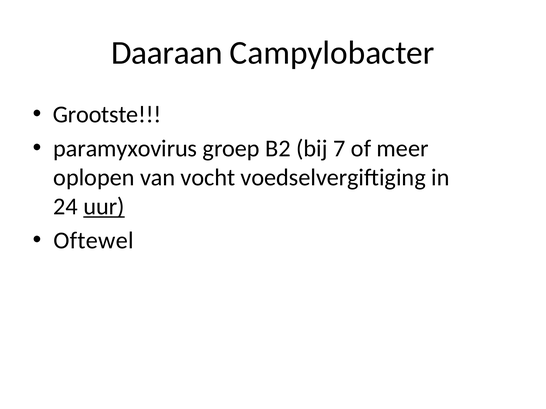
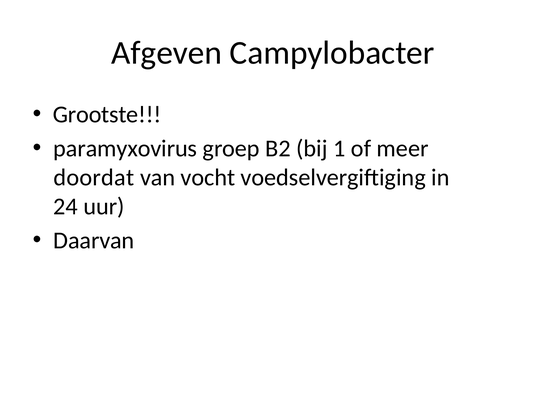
Daaraan: Daaraan -> Afgeven (167, 53)
7: 7 -> 1 (339, 149)
oplopen: oplopen -> doordat (94, 178)
uur underline: present -> none (104, 207)
Oftewel: Oftewel -> Daarvan (94, 241)
